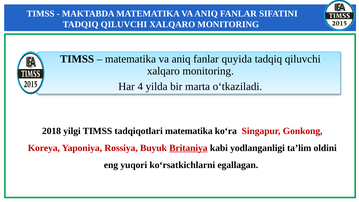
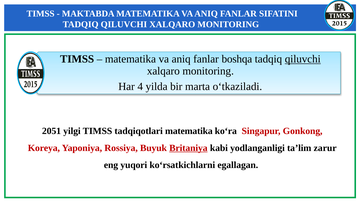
quyida: quyida -> boshqa (237, 59)
qiluvchi underline: none -> present (303, 59)
2018: 2018 -> 2051 (52, 131)
oldini: oldini -> zarur (325, 148)
